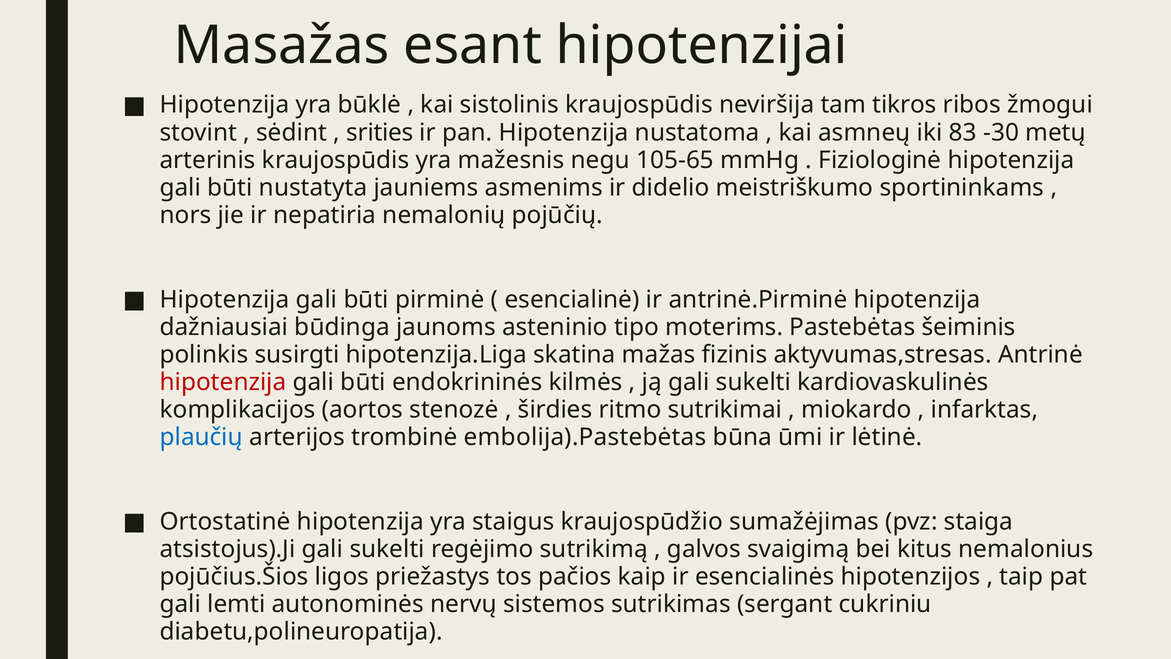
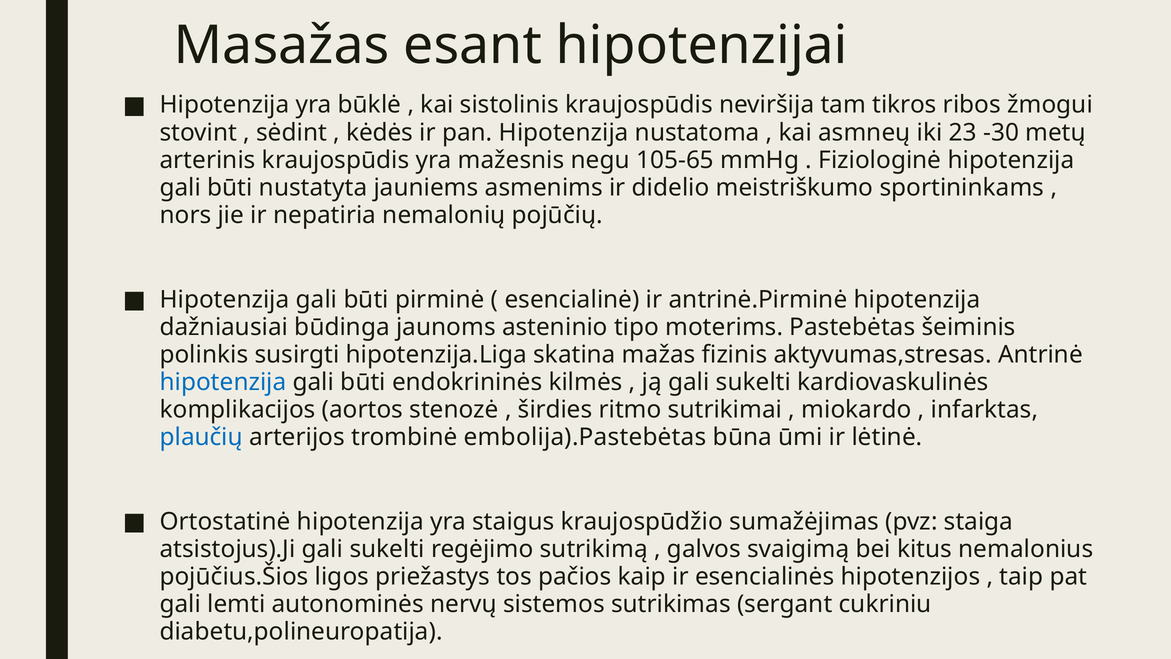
srities: srities -> kėdės (380, 132)
83: 83 -> 23 (963, 132)
hipotenzija colour: red -> blue (223, 382)
